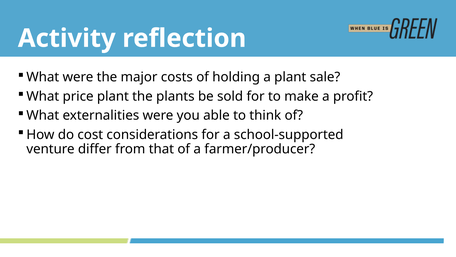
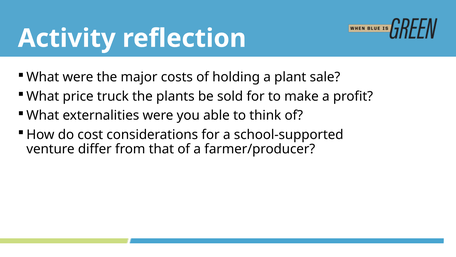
price plant: plant -> truck (113, 96)
